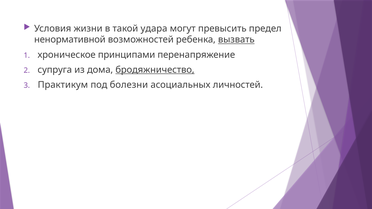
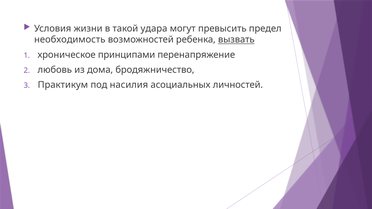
ненормативной: ненормативной -> необходимость (70, 40)
супруга: супруга -> любовь (55, 70)
бродяжничество underline: present -> none (155, 70)
болезни: болезни -> насилия (129, 85)
